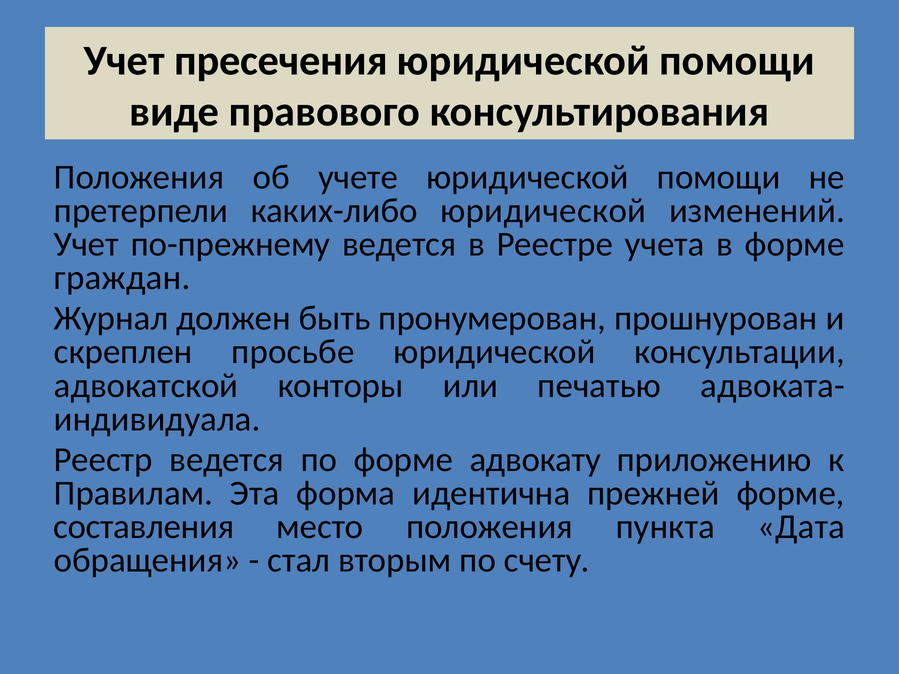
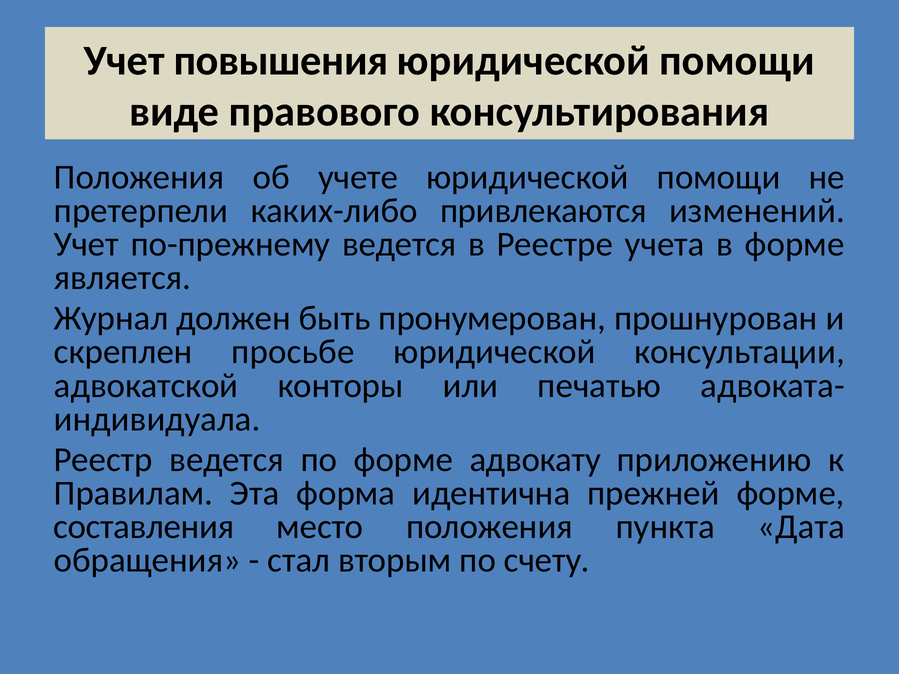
пресечения: пресечения -> повышения (281, 61)
каких-либо юридической: юридической -> привлекаются (544, 211)
граждан: граждан -> является (122, 278)
